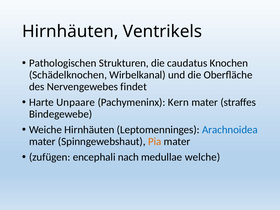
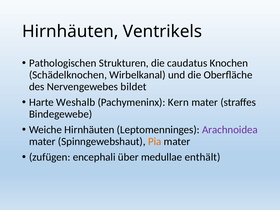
findet: findet -> bildet (134, 87)
Unpaare: Unpaare -> Weshalb (76, 102)
Arachnoidea colour: blue -> purple (230, 130)
nach: nach -> über (128, 157)
welche: welche -> enthält (203, 157)
